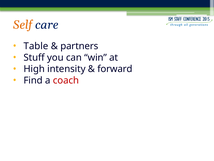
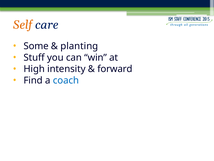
Table: Table -> Some (36, 46)
partners: partners -> planting (79, 46)
coach colour: red -> blue (66, 80)
